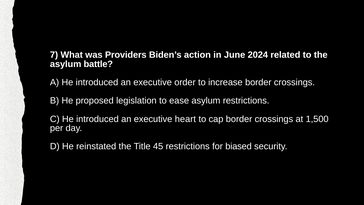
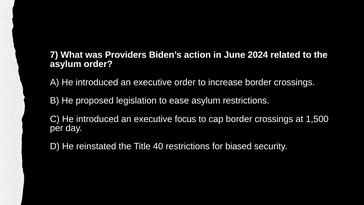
asylum battle: battle -> order (98, 64)
heart: heart -> focus (185, 119)
45: 45 -> 40 (158, 146)
